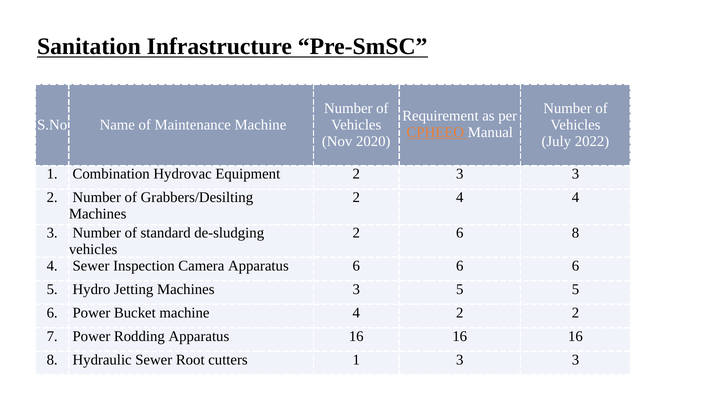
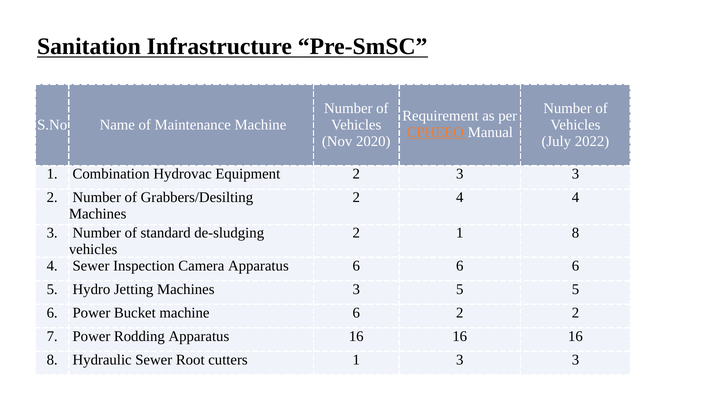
2 6: 6 -> 1 (460, 233)
machine 4: 4 -> 6 (356, 313)
